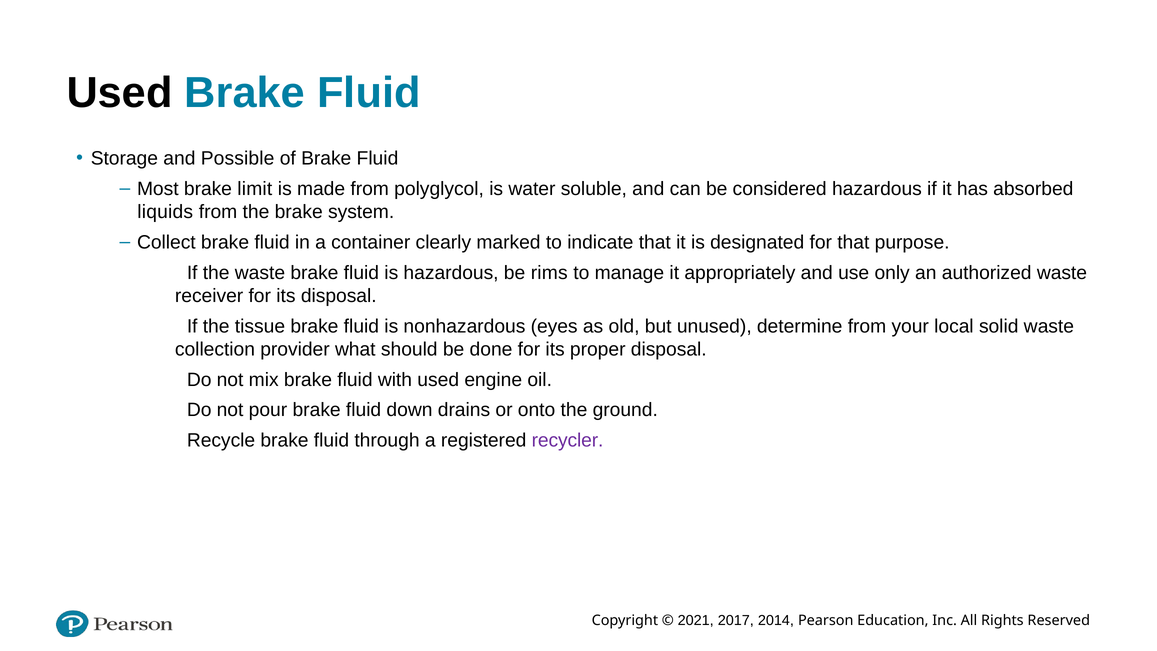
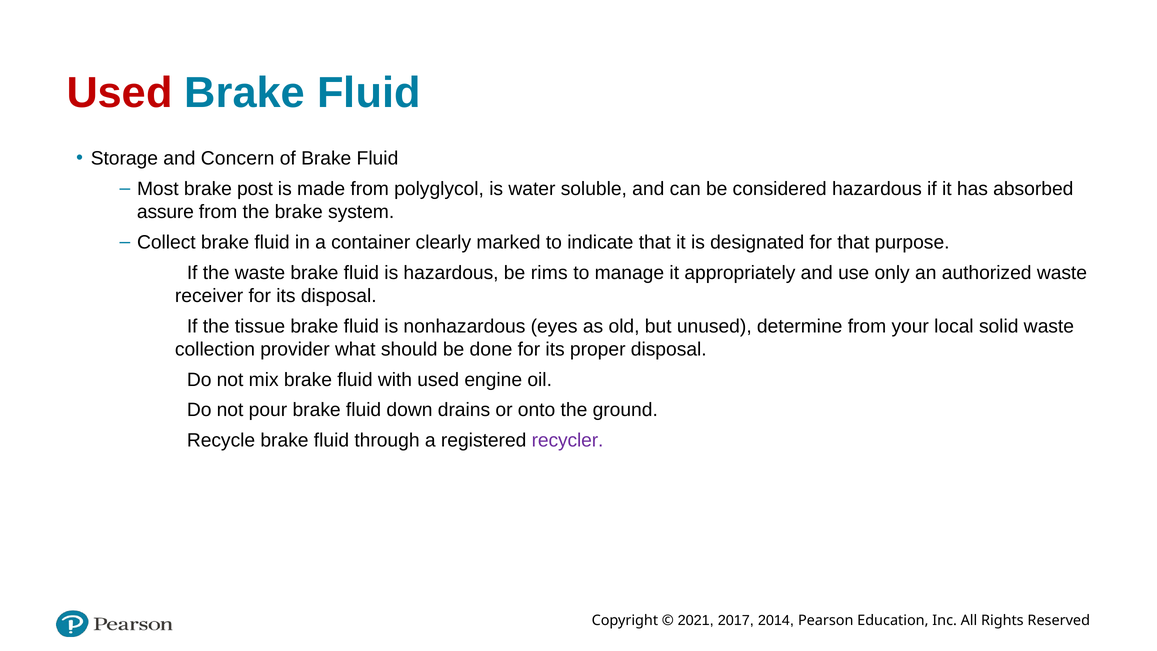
Used colour: black -> red (120, 93)
Possible: Possible -> Concern (238, 158)
limit: limit -> post (255, 189)
liquids: liquids -> assure (165, 212)
